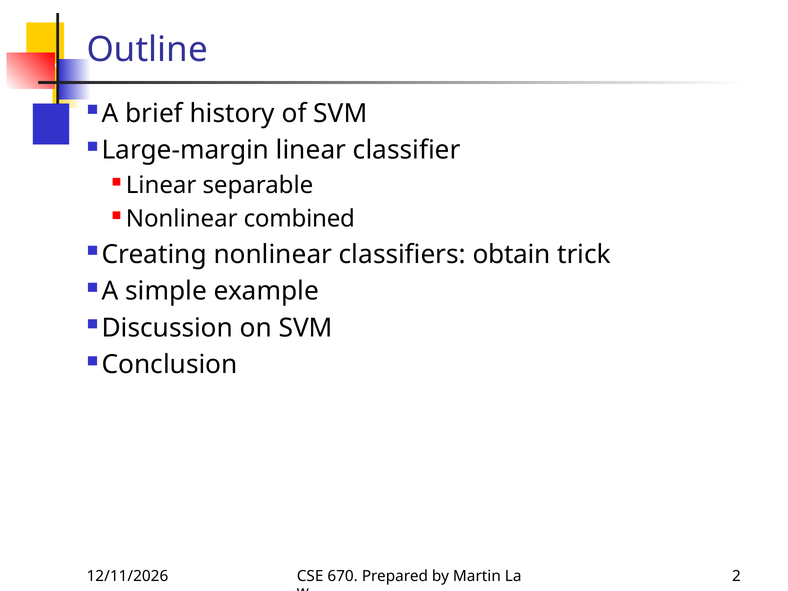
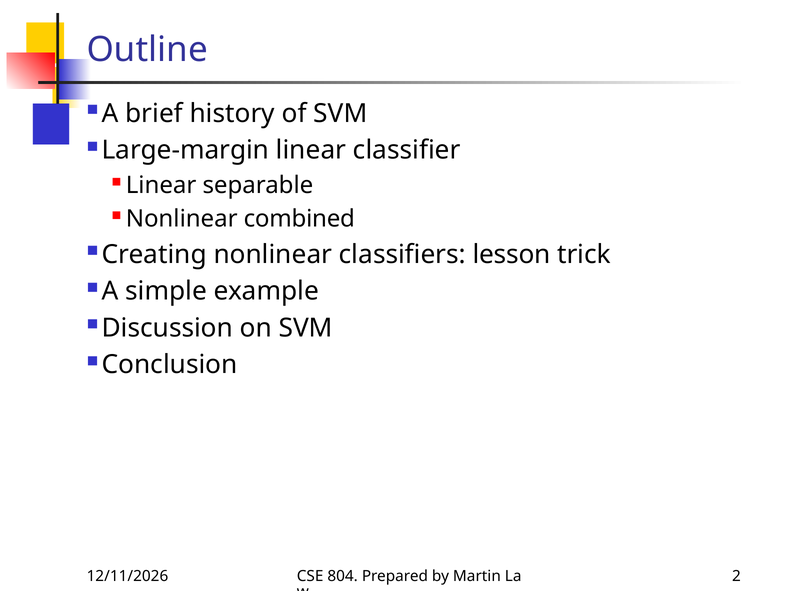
obtain: obtain -> lesson (512, 254)
670: 670 -> 804 (343, 576)
